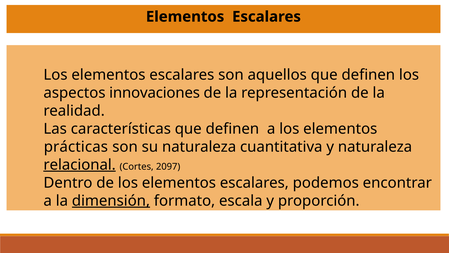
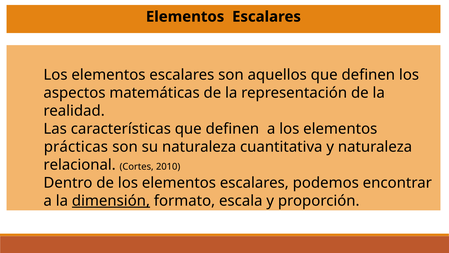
innovaciones: innovaciones -> matemáticas (155, 93)
relacional underline: present -> none (80, 164)
2097: 2097 -> 2010 (168, 166)
